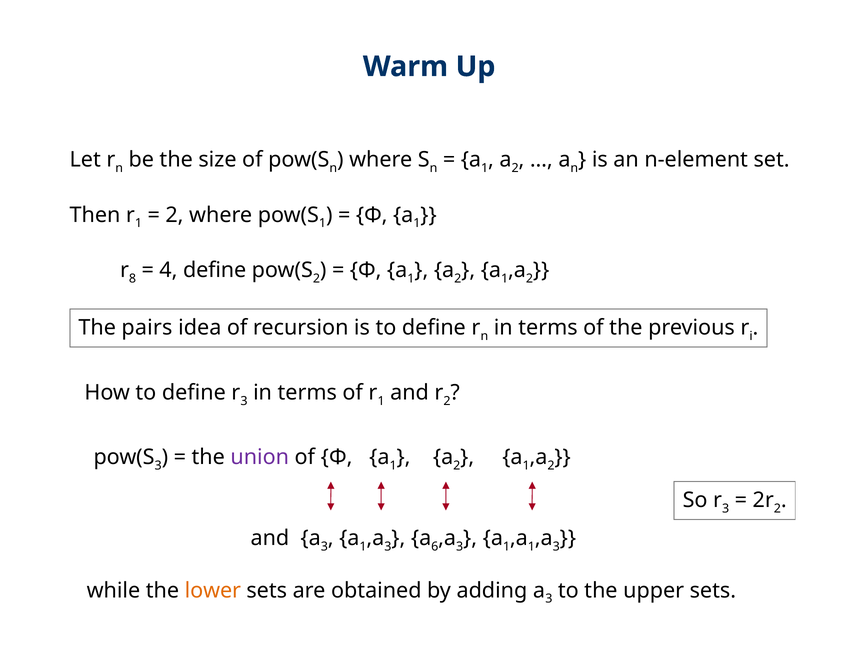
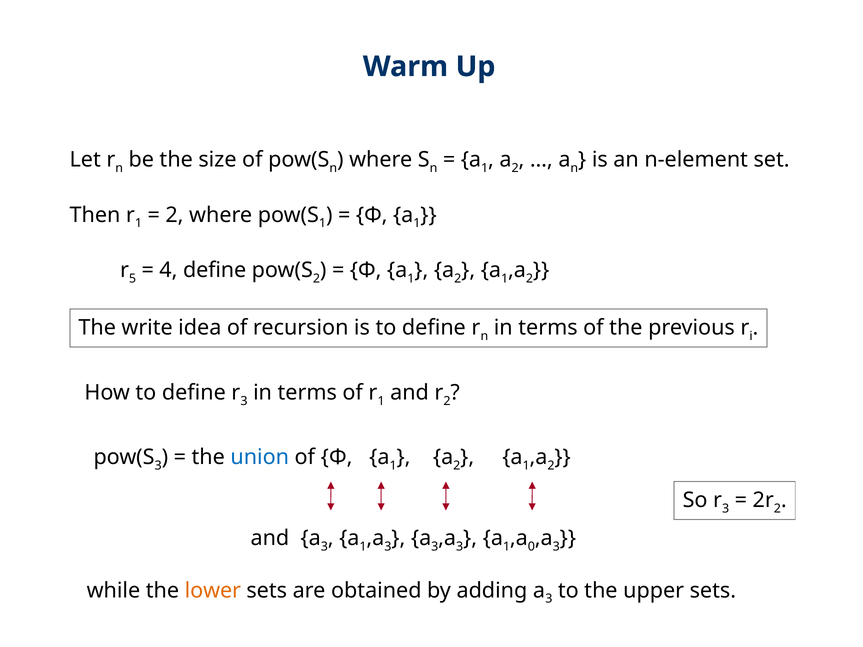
8: 8 -> 5 (132, 279)
pairs: pairs -> write (147, 328)
union colour: purple -> blue (260, 457)
6: 6 -> 3 (435, 547)
1: 1 -> 0 (531, 547)
